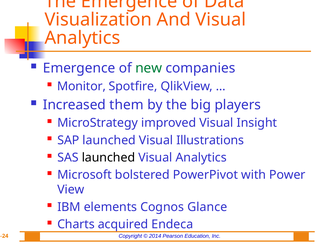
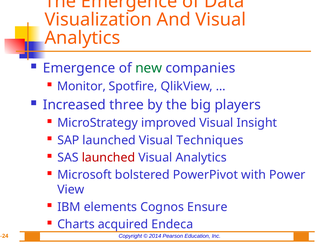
them: them -> three (127, 105)
Illustrations: Illustrations -> Techniques (210, 140)
launched colour: black -> red (108, 158)
Glance: Glance -> Ensure (207, 207)
